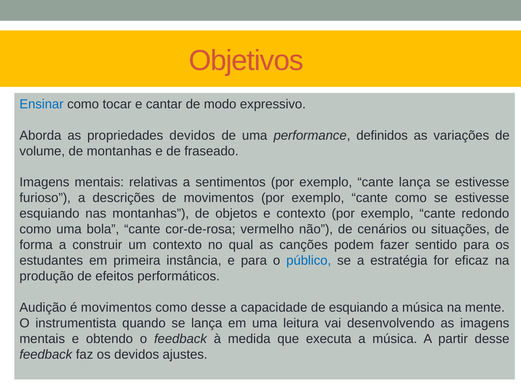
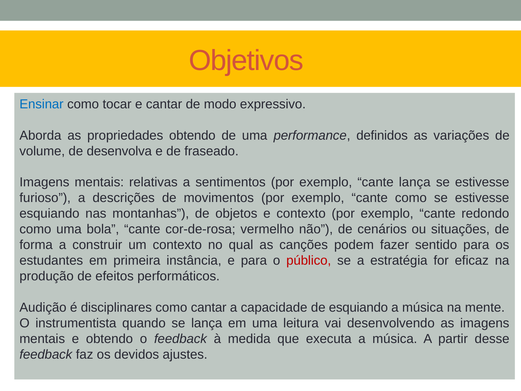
propriedades devidos: devidos -> obtendo (192, 135)
de montanhas: montanhas -> desenvolva (119, 151)
público colour: blue -> red (309, 260)
é movimentos: movimentos -> disciplinares (116, 307)
como desse: desse -> cantar (209, 307)
